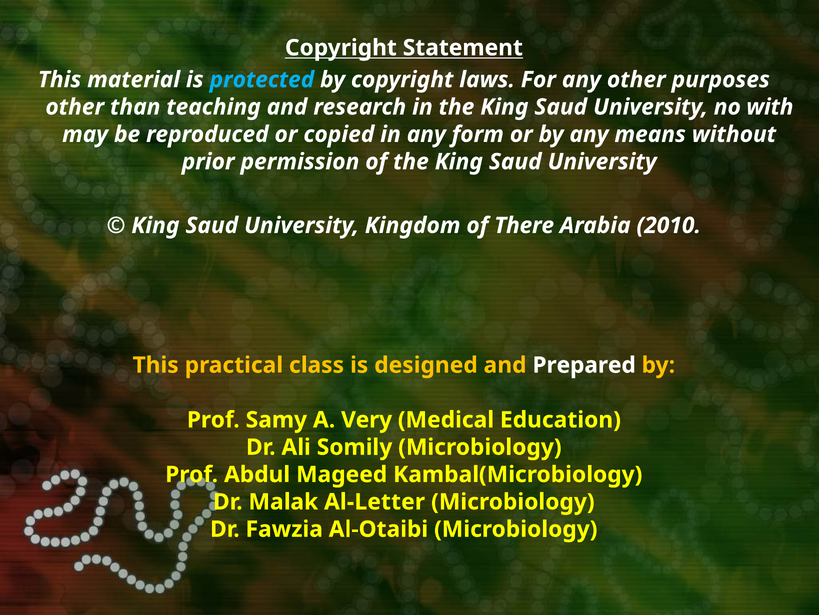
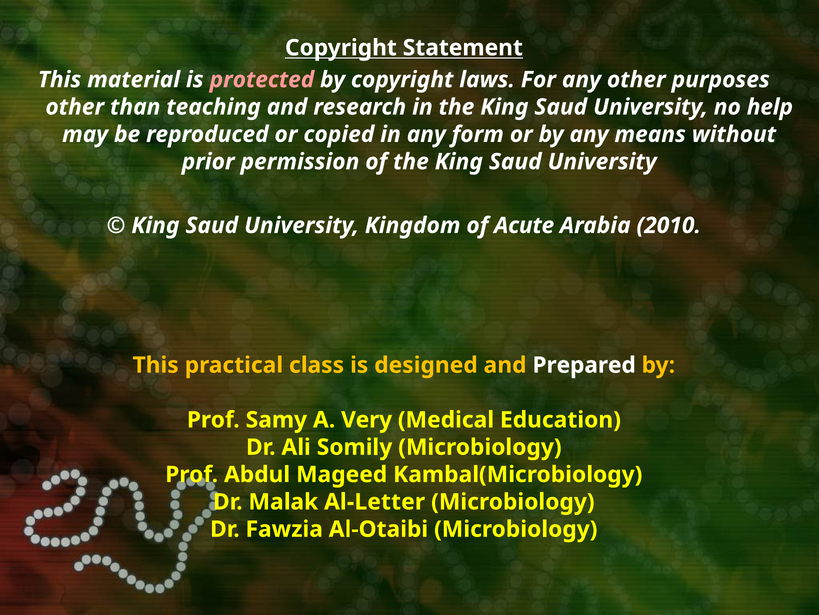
protected colour: light blue -> pink (262, 80)
with: with -> help (770, 107)
There: There -> Acute (524, 225)
